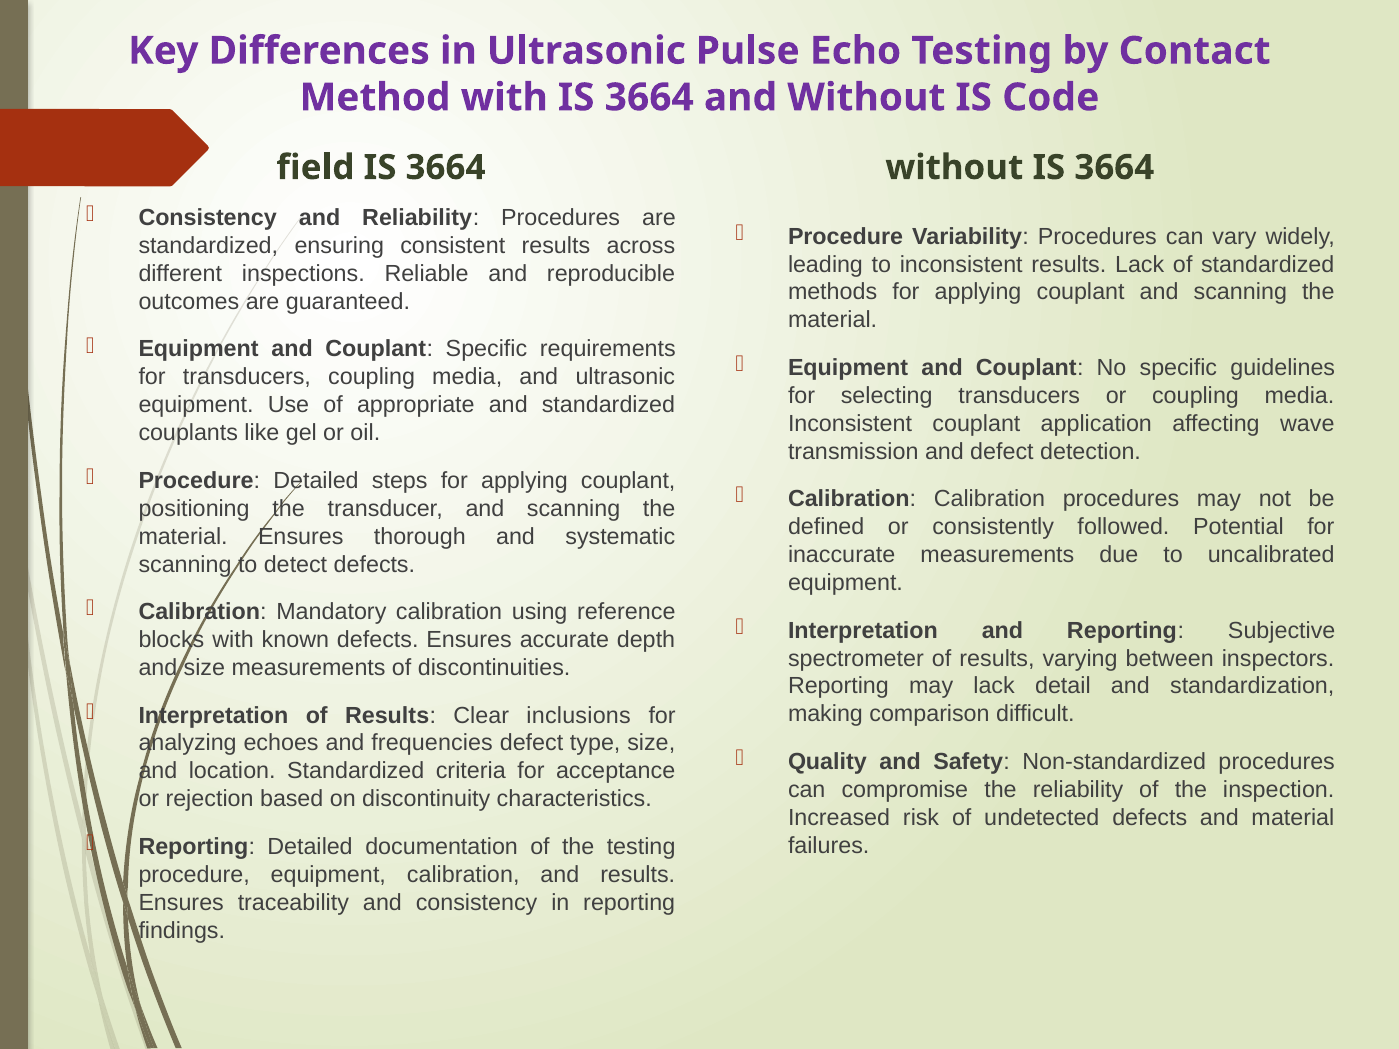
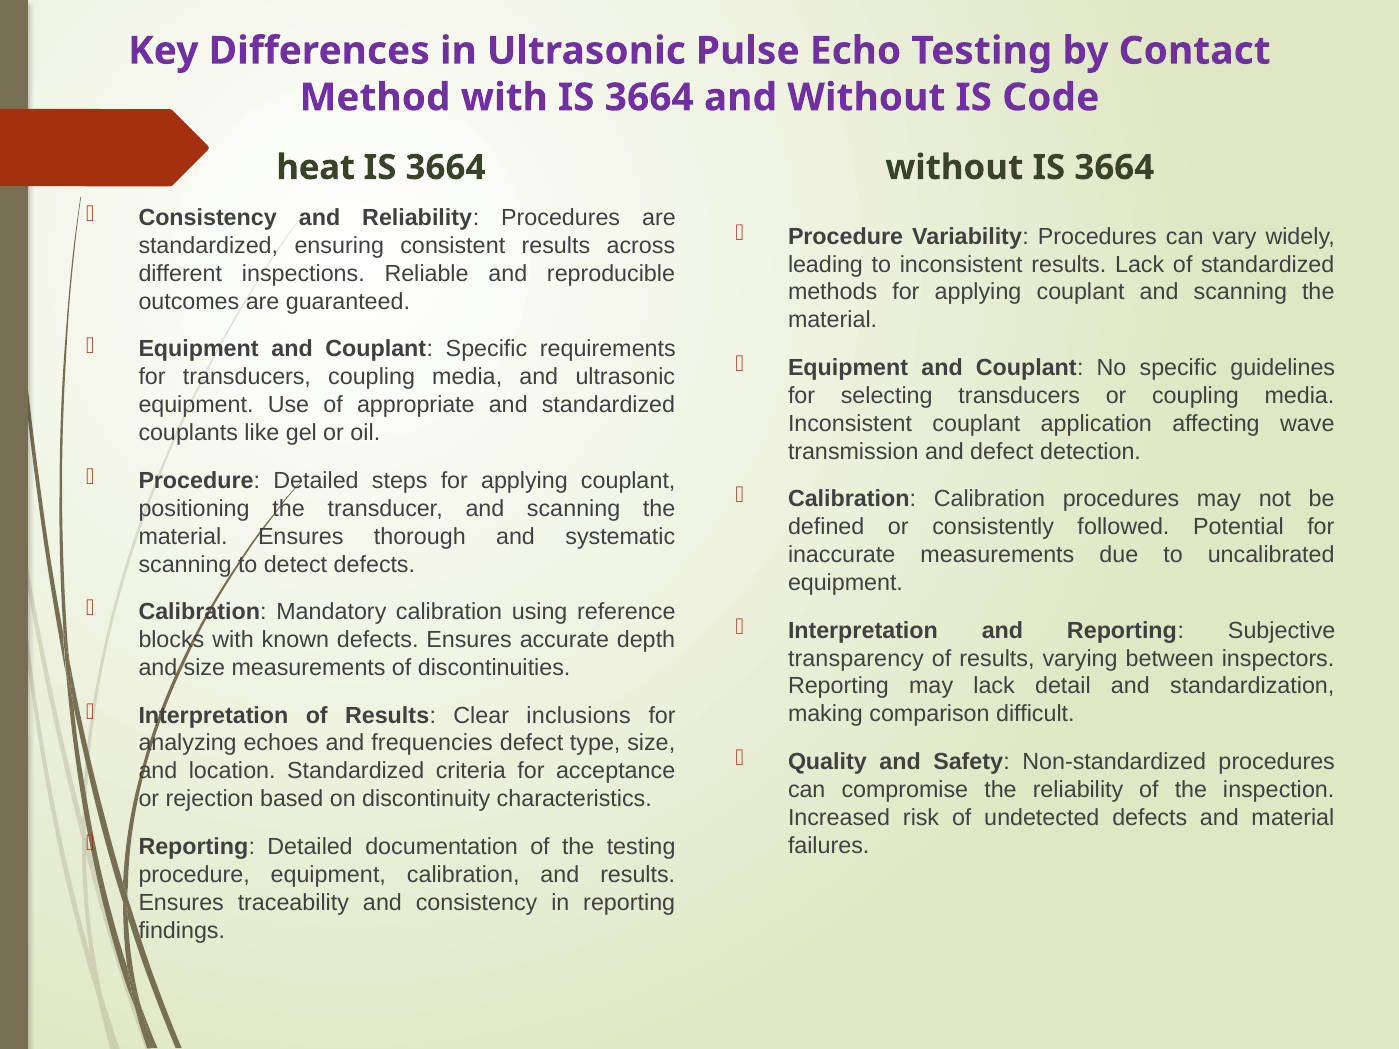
field: field -> heat (316, 168)
spectrometer: spectrometer -> transparency (856, 658)
